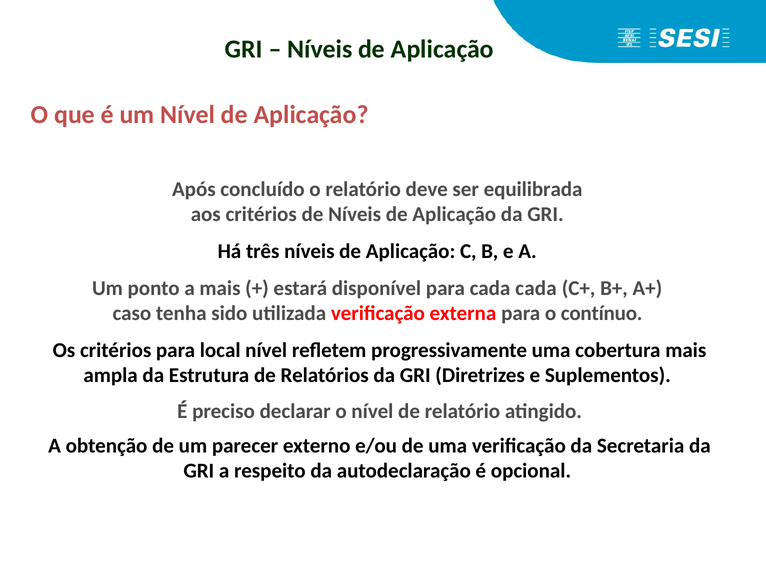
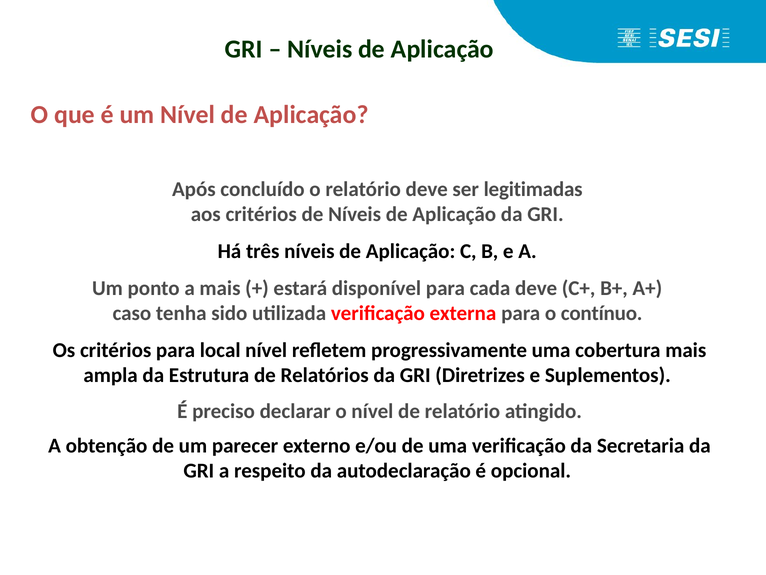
equilibrada: equilibrada -> legitimadas (533, 189)
cada cada: cada -> deve (536, 288)
